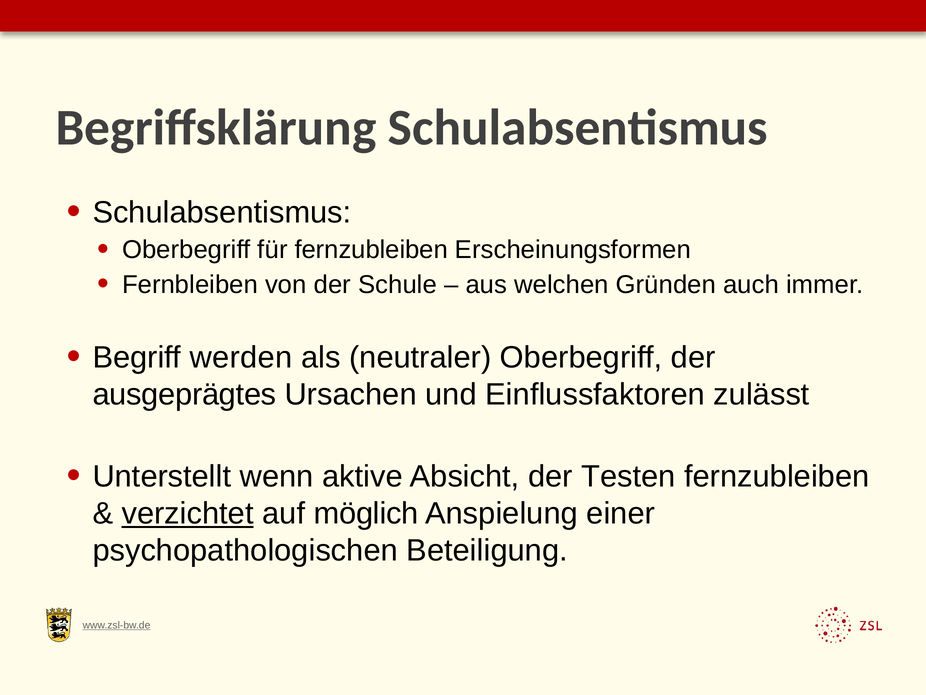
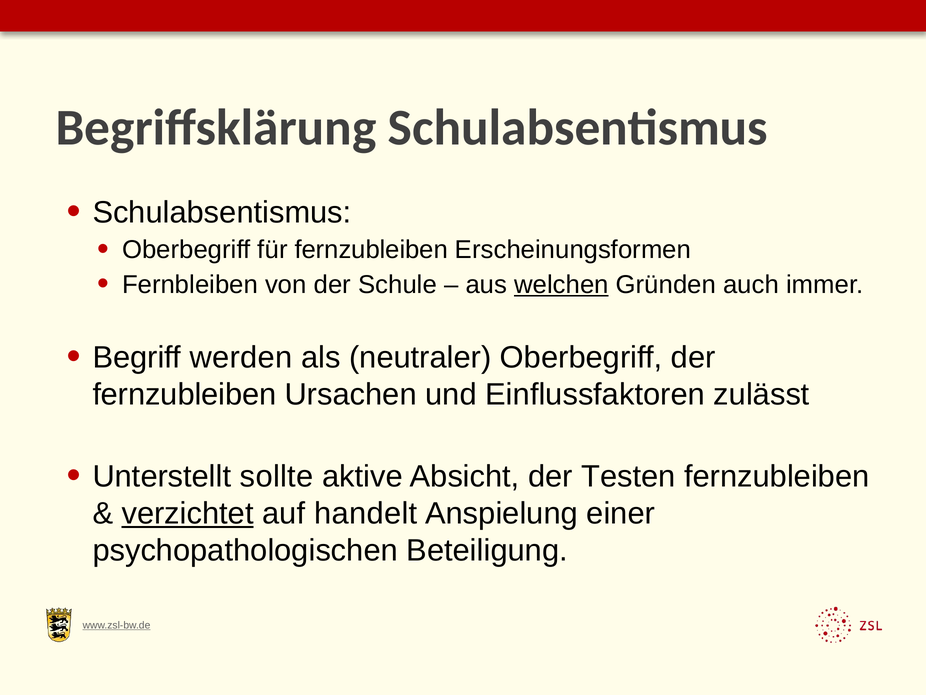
welchen underline: none -> present (561, 285)
ausgeprägtes: ausgeprägtes -> fernzubleiben (184, 395)
wenn: wenn -> sollte (277, 476)
möglich: möglich -> handelt (366, 513)
